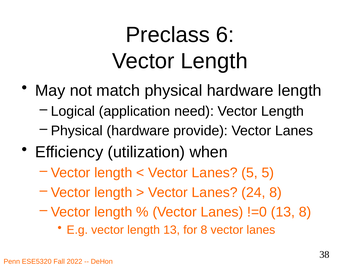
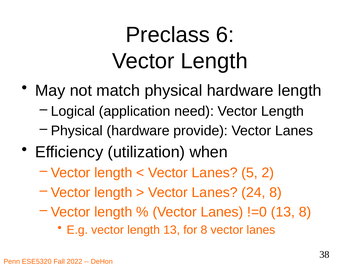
5 5: 5 -> 2 (268, 173)
